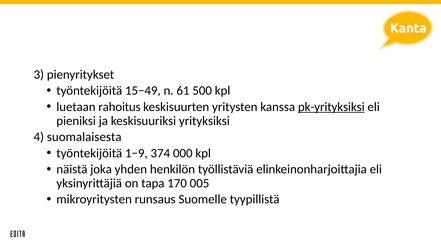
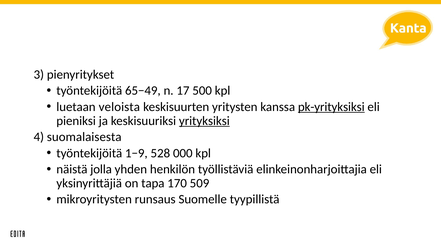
15−49: 15−49 -> 65−49 (143, 91)
61: 61 -> 17 (183, 91)
rahoitus: rahoitus -> veloista (119, 107)
yrityksiksi underline: none -> present (204, 121)
374: 374 -> 528 (160, 153)
joka: joka -> jolla (101, 169)
005: 005 -> 509 (200, 183)
